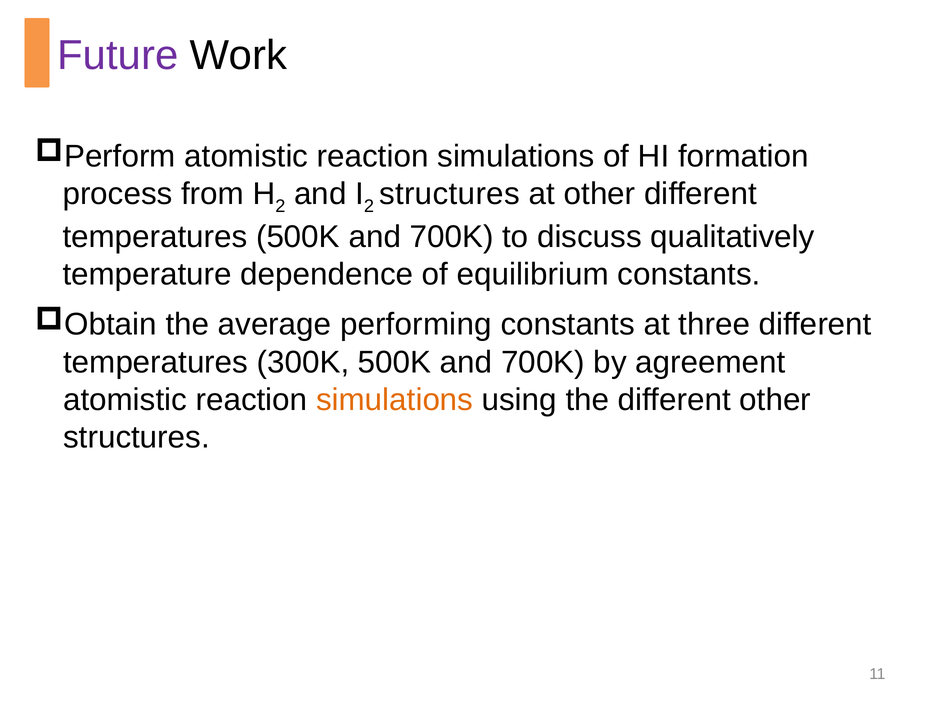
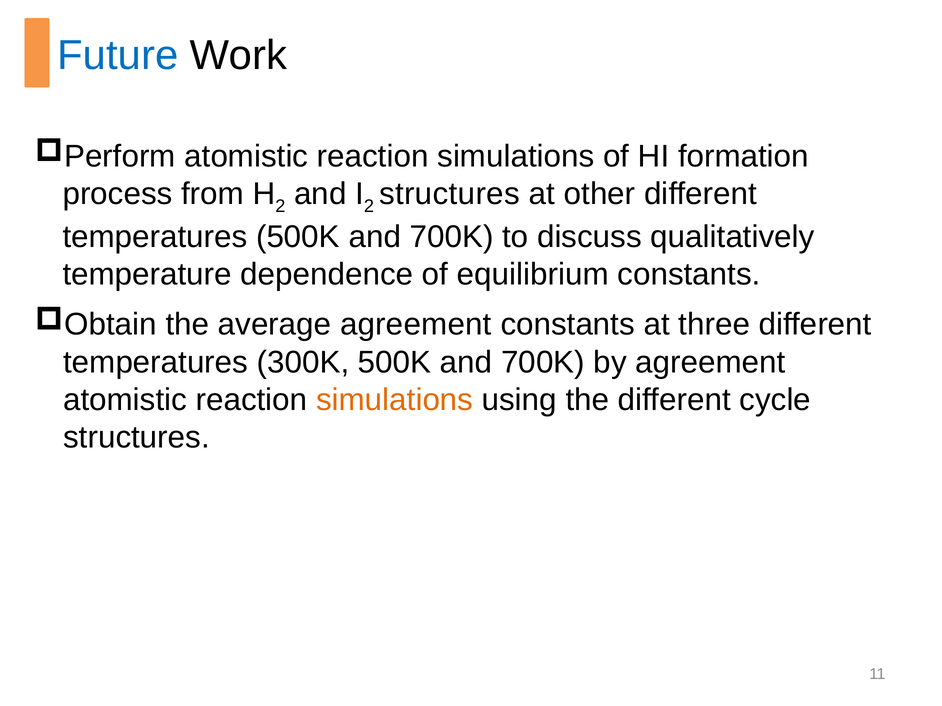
Future colour: purple -> blue (118, 55)
average performing: performing -> agreement (416, 325)
different other: other -> cycle (775, 400)
